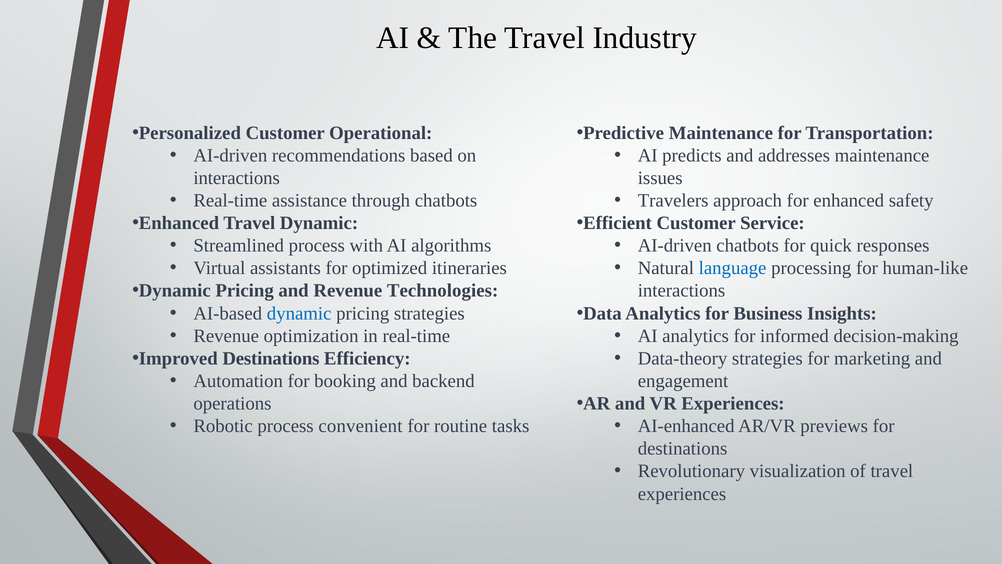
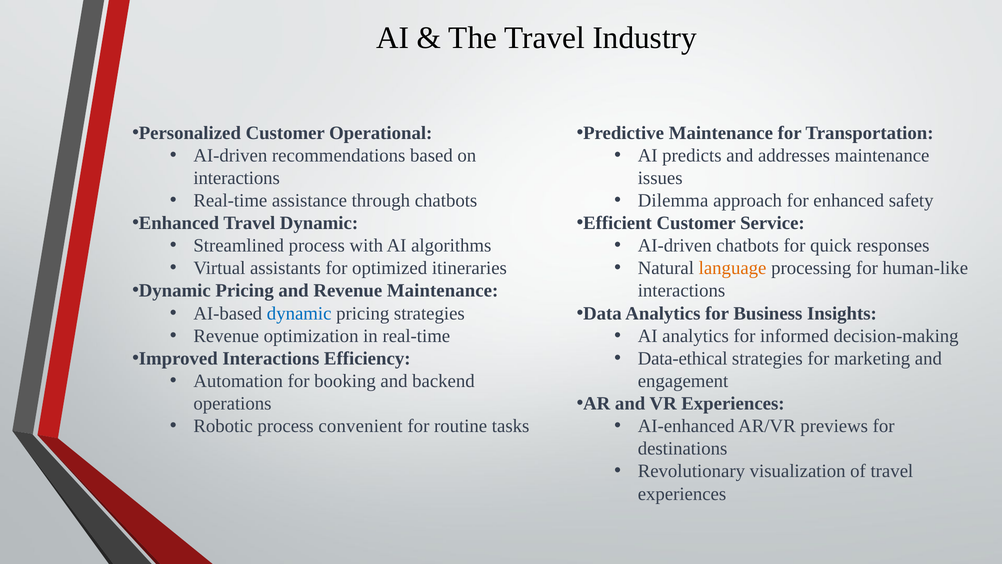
Travelers: Travelers -> Dilemma (673, 200)
language colour: blue -> orange (733, 268)
Revenue Technologies: Technologies -> Maintenance (443, 291)
Improved Destinations: Destinations -> Interactions (271, 358)
Data-theory: Data-theory -> Data-ethical (683, 358)
